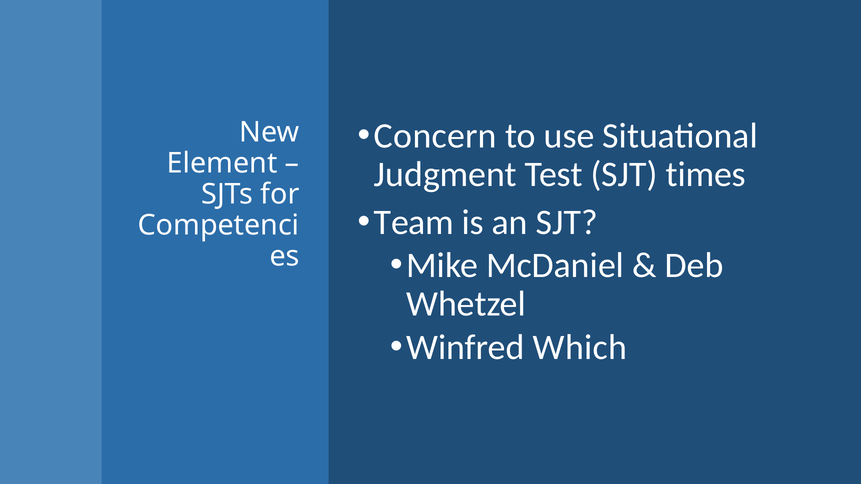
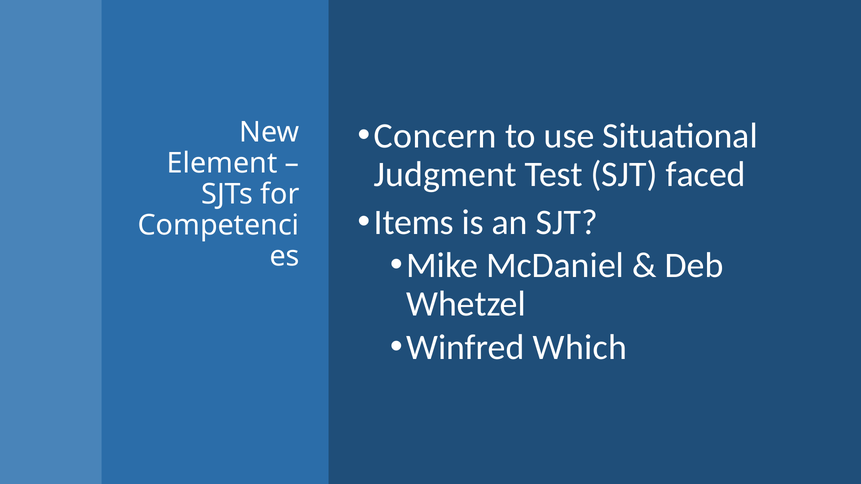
times: times -> faced (706, 175)
Team: Team -> Items (414, 222)
